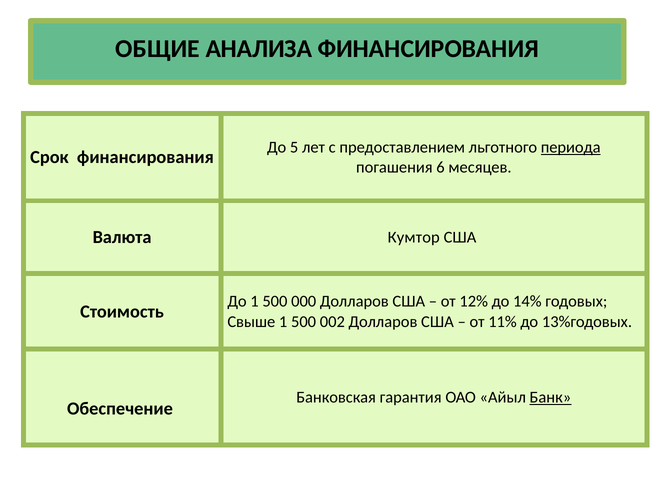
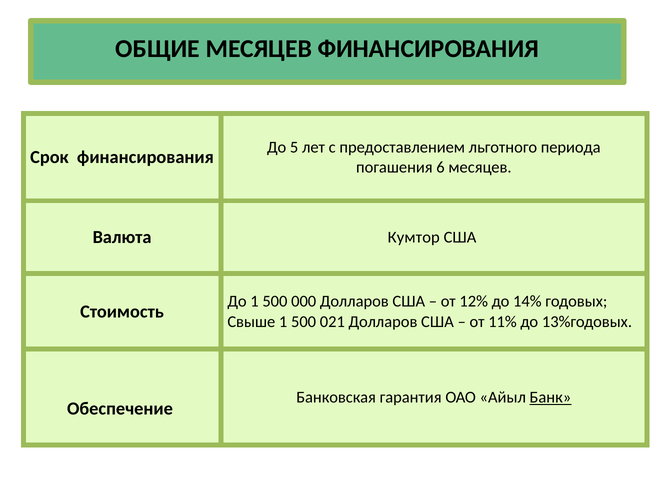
ОБЩИЕ АНАЛИЗА: АНАЛИЗА -> МЕСЯЦЕВ (259, 49)
периода underline: present -> none (571, 147)
002: 002 -> 021 (332, 322)
